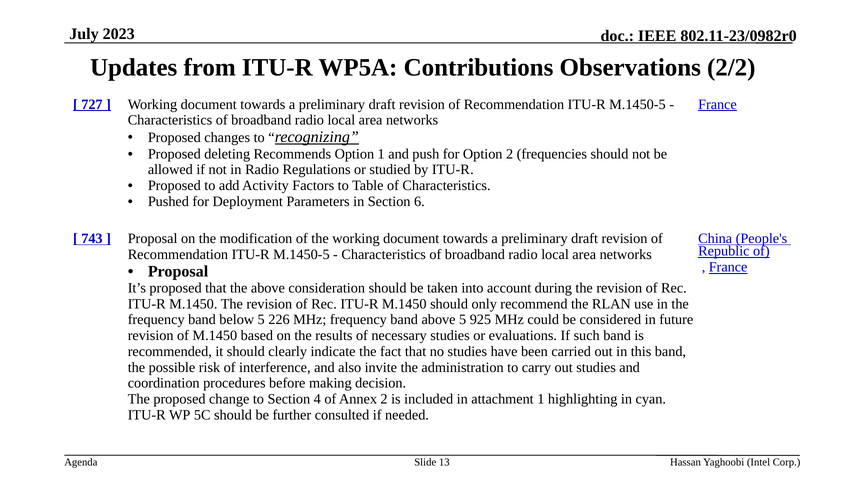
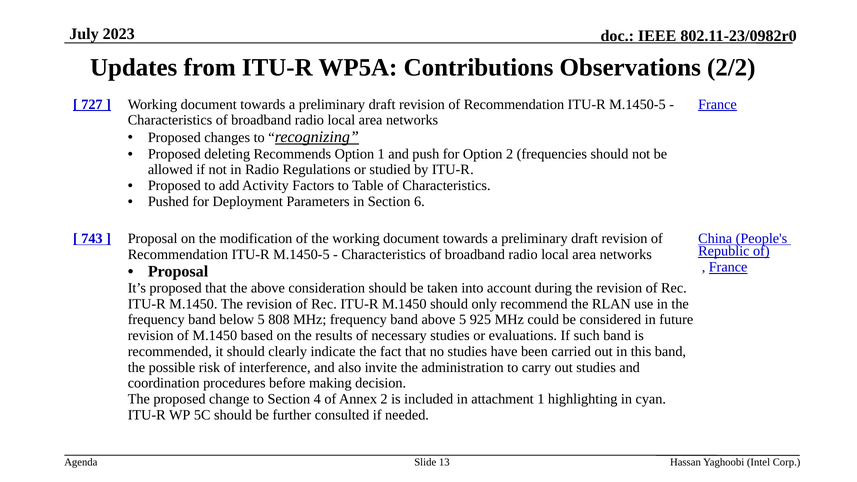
226: 226 -> 808 (279, 320)
